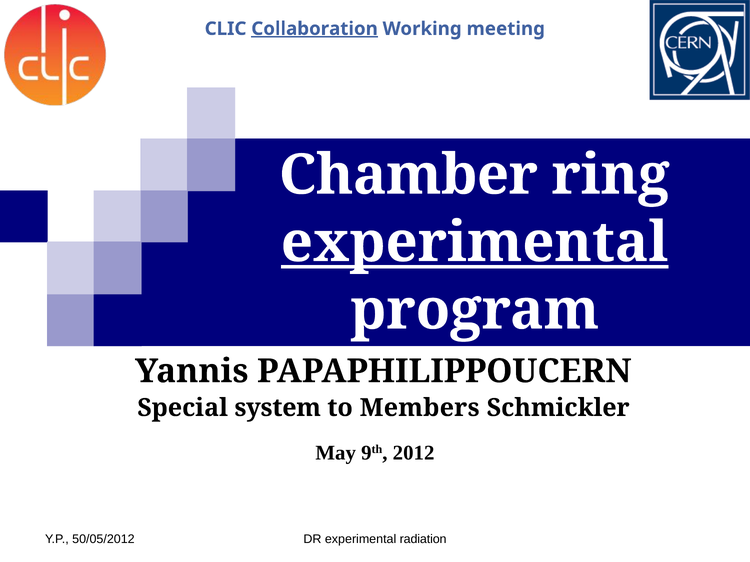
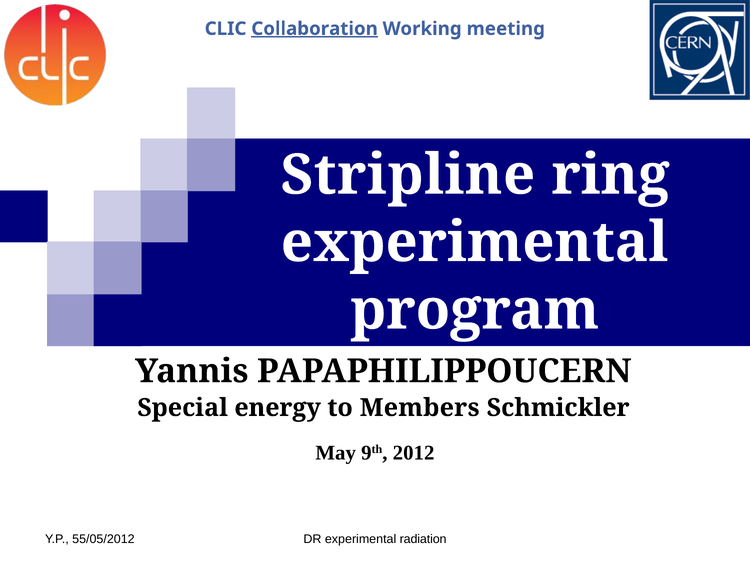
Chamber: Chamber -> Stripline (408, 175)
experimental underline: present -> none (475, 243)
system: system -> energy (278, 408)
50/05/2012: 50/05/2012 -> 55/05/2012 (103, 540)
